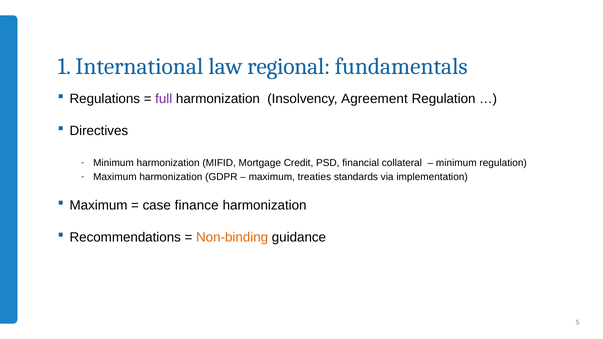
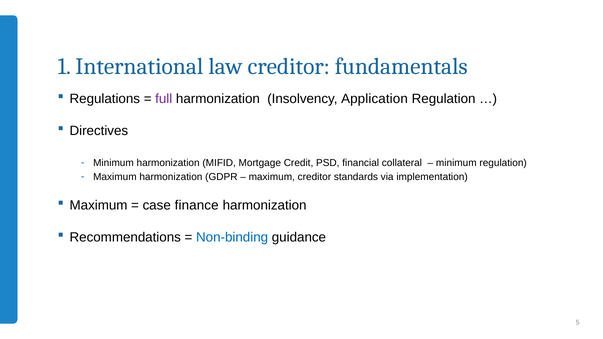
law regional: regional -> creditor (289, 67)
Agreement: Agreement -> Application (374, 99)
maximum treaties: treaties -> creditor (314, 177)
Non-binding colour: orange -> blue (232, 238)
